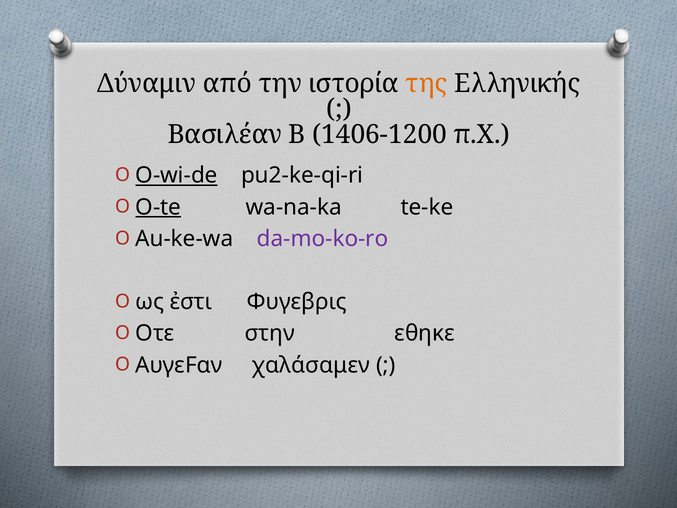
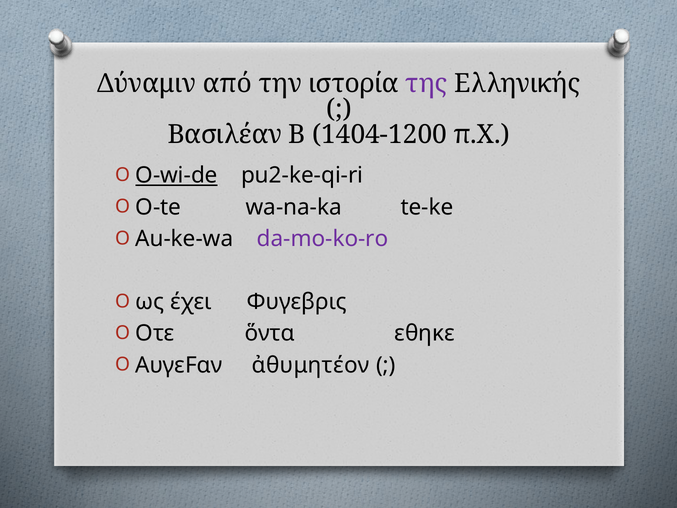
της colour: orange -> purple (427, 84)
1406-1200: 1406-1200 -> 1404-1200 (379, 134)
O-te underline: present -> none (158, 207)
ἐστι: ἐστι -> έχει (191, 302)
στην: στην -> ὅντα (270, 333)
χαλάσαμεν: χαλάσαμεν -> ἀθυμητέον (311, 365)
